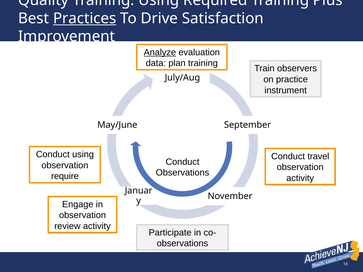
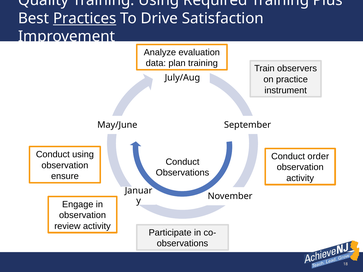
Analyze underline: present -> none (160, 52)
travel: travel -> order (318, 156)
require: require -> ensure (65, 176)
